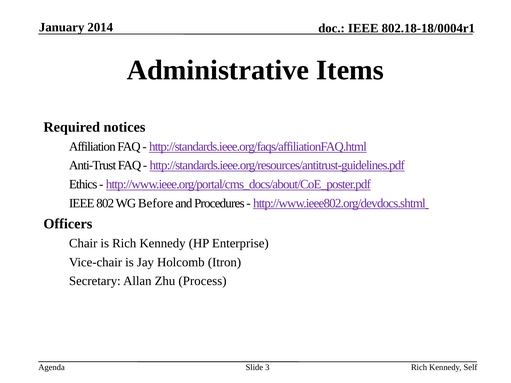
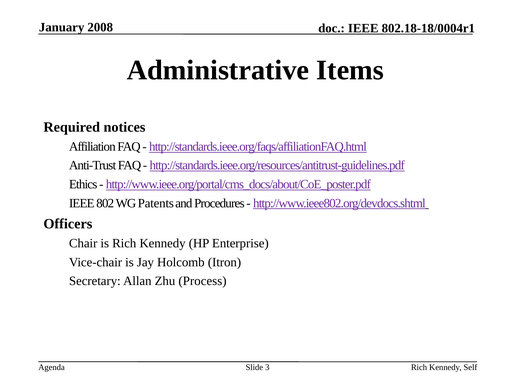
2014: 2014 -> 2008 (100, 27)
Before: Before -> Patents (156, 203)
